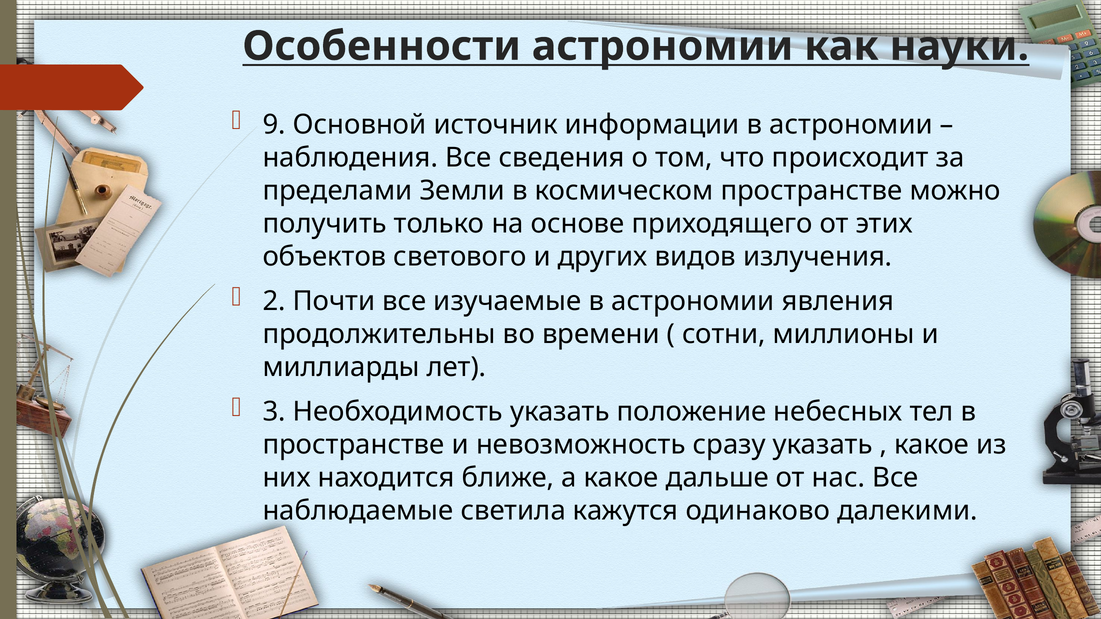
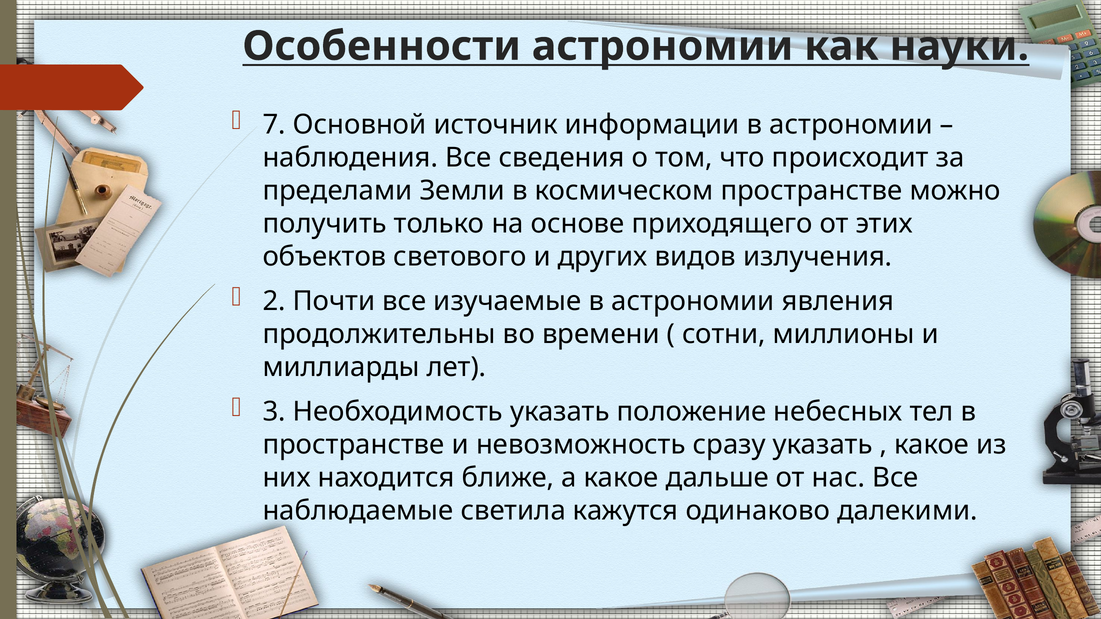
9: 9 -> 7 (274, 124)
